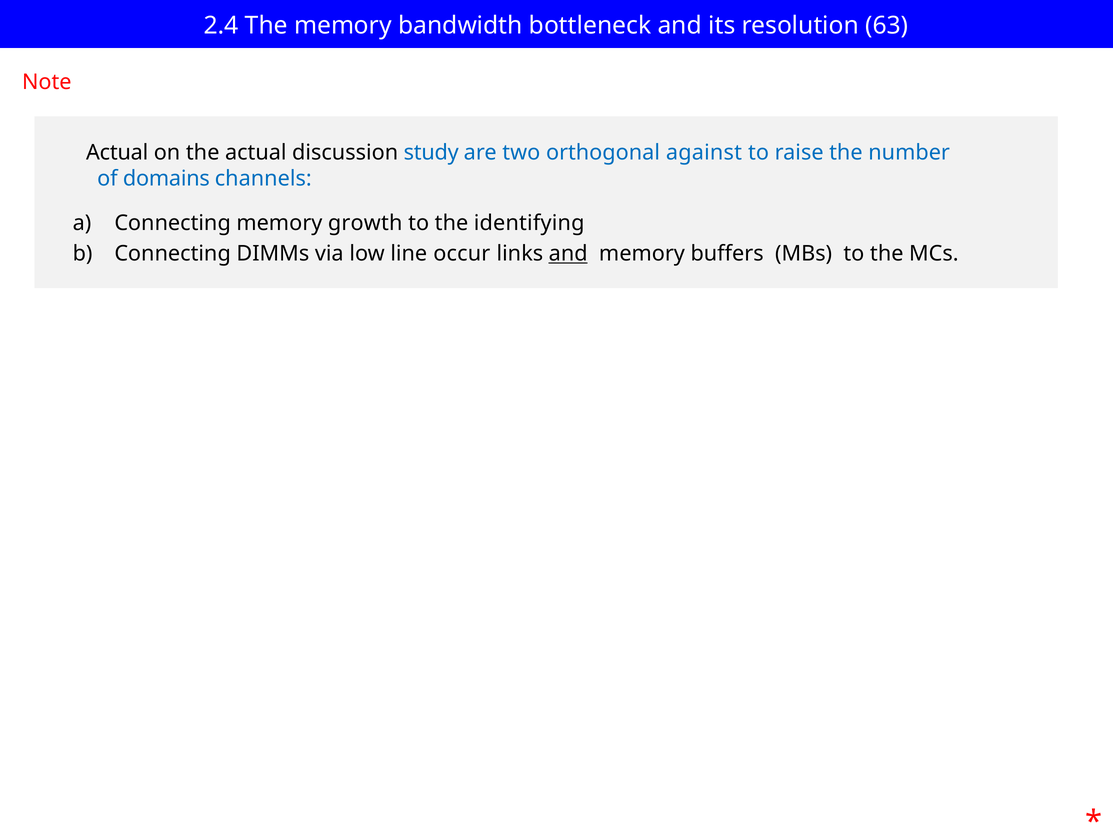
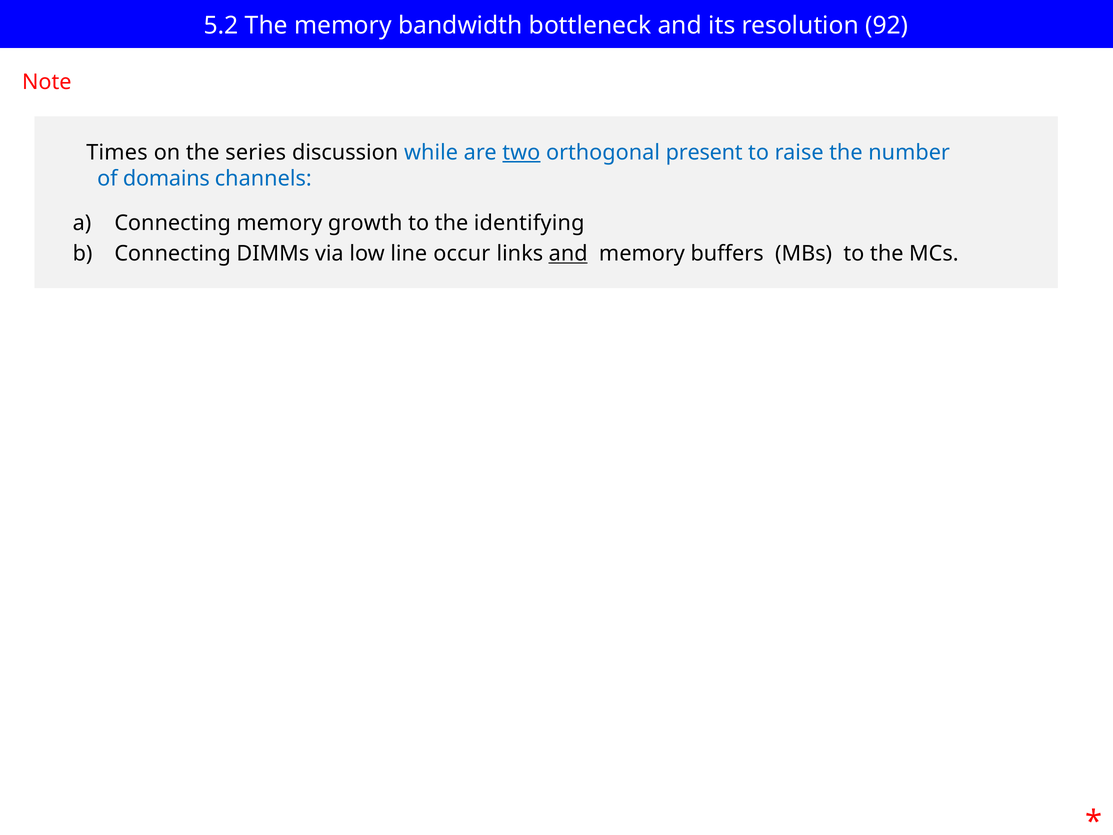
2.4: 2.4 -> 5.2 (221, 26)
63: 63 -> 92 (887, 26)
Actual: Actual -> Times (117, 153)
the actual: actual -> series (256, 153)
study: study -> while (431, 153)
two underline: none -> present (521, 153)
against: against -> present (704, 153)
